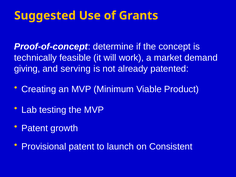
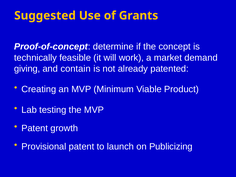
serving: serving -> contain (76, 69)
Consistent: Consistent -> Publicizing (171, 147)
